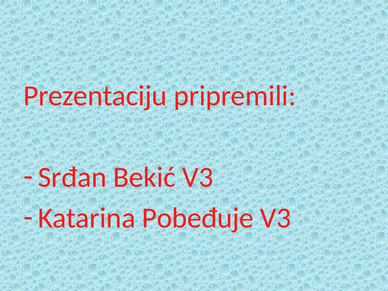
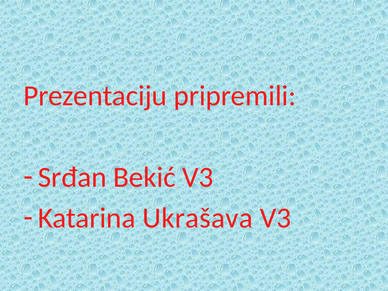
Pobeđuje: Pobeđuje -> Ukrašava (198, 218)
